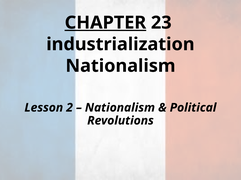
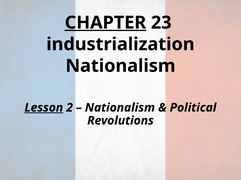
Lesson underline: none -> present (44, 108)
